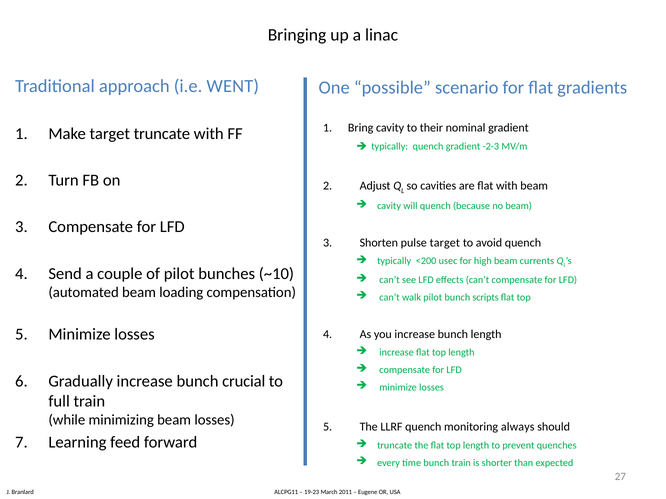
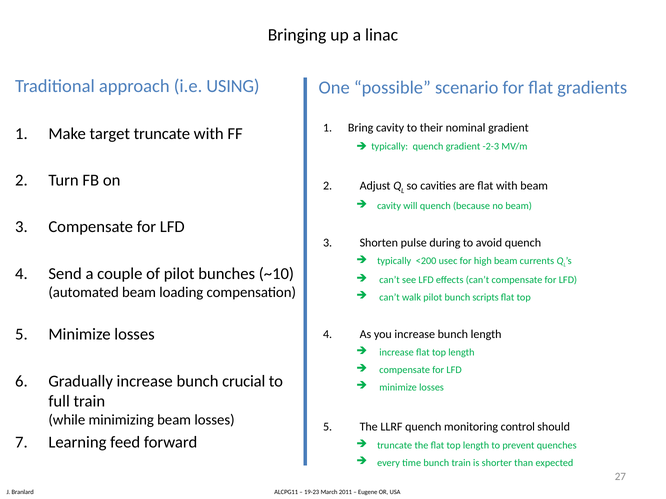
WENT: WENT -> USING (233, 86)
pulse target: target -> during (445, 243)
always: always -> control (518, 427)
